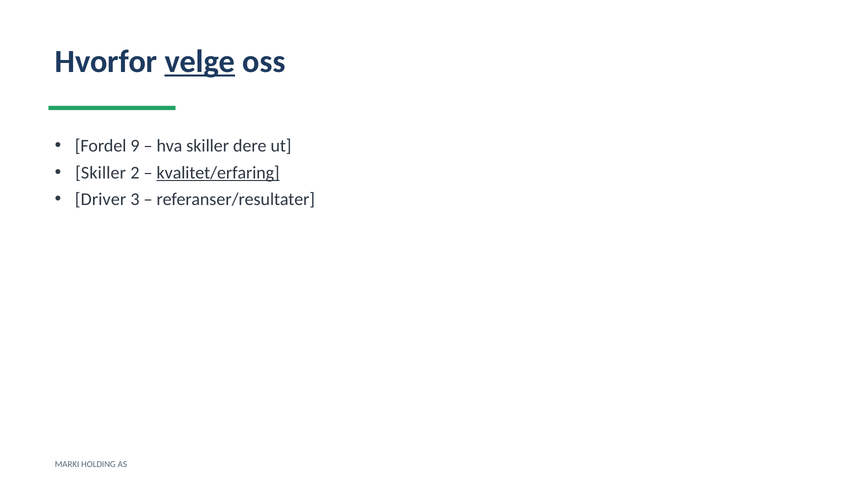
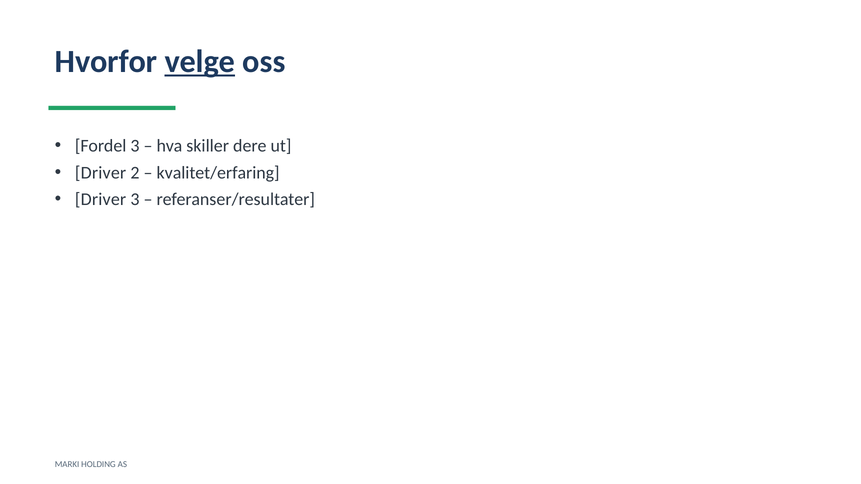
Fordel 9: 9 -> 3 (135, 146)
Skiller: Skiller -> Driver (101, 173)
kvalitet/erfaring underline: present -> none (218, 173)
